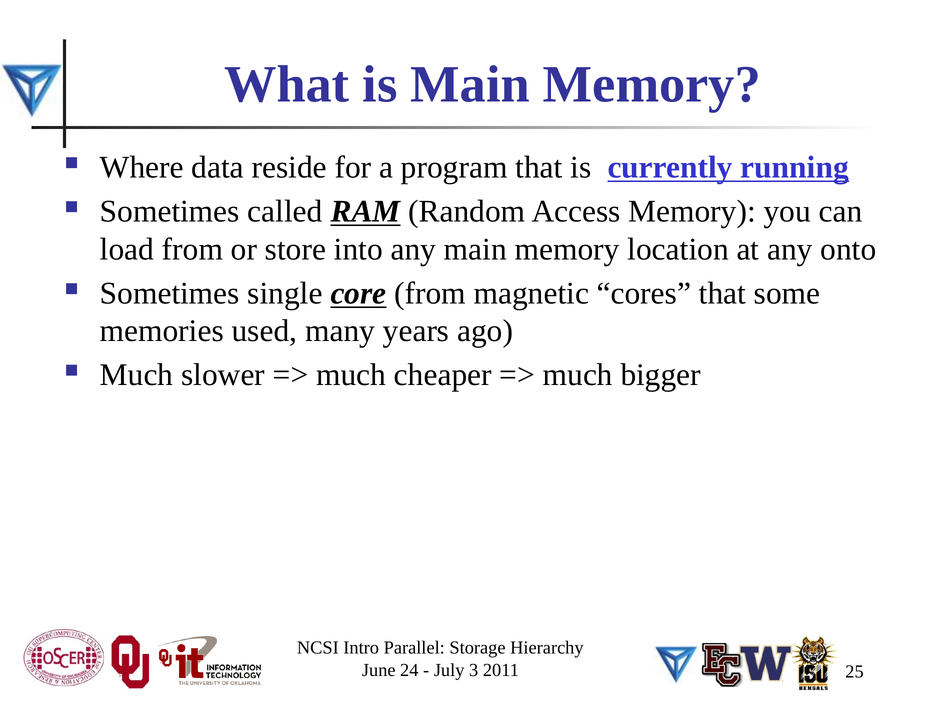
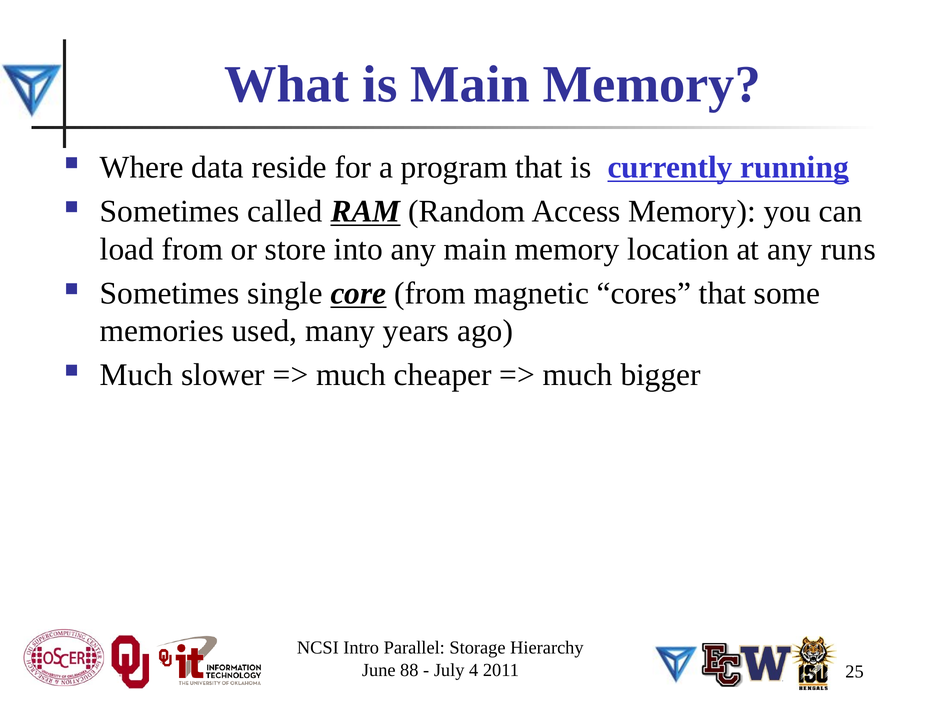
onto: onto -> runs (848, 249)
24: 24 -> 88 (409, 670)
3: 3 -> 4 (474, 670)
